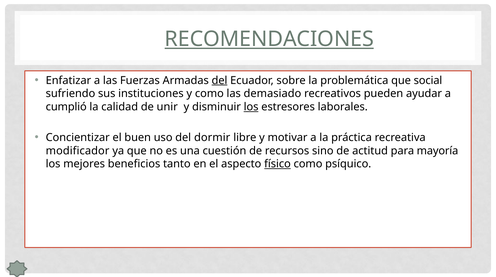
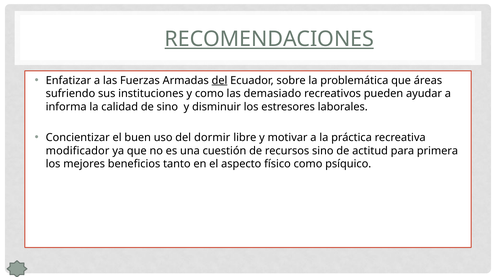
social: social -> áreas (428, 80)
cumplió: cumplió -> informa (66, 107)
de unir: unir -> sino (167, 107)
los underline: present -> none (251, 107)
mayoría: mayoría -> primera (437, 150)
físico underline: present -> none (277, 164)
